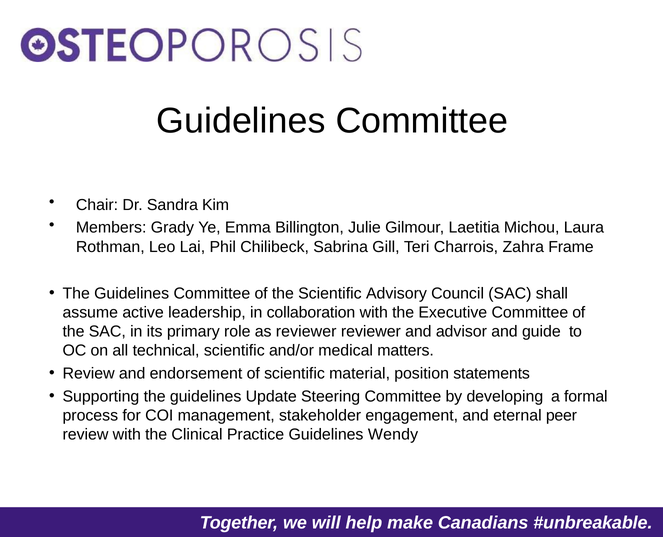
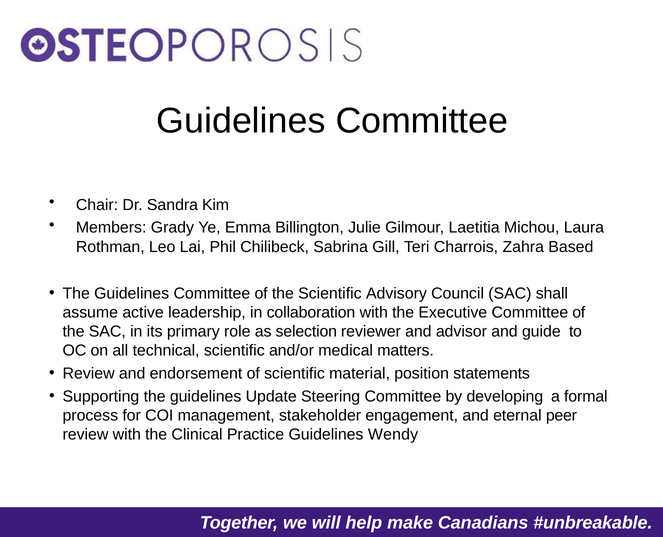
Frame: Frame -> Based (571, 247)
as reviewer: reviewer -> selection (306, 332)
